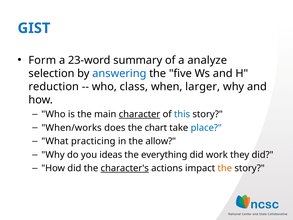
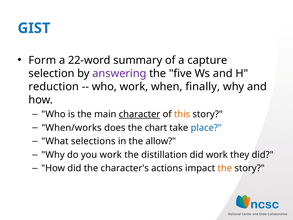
23-word: 23-word -> 22-word (89, 60)
analyze: analyze -> capture (207, 60)
answering colour: blue -> purple (119, 73)
who class: class -> work (134, 86)
larger: larger -> finally (203, 86)
this colour: blue -> orange (182, 114)
practicing: practicing -> selections (93, 141)
you ideas: ideas -> work (111, 155)
everything: everything -> distillation (164, 155)
character's underline: present -> none (125, 168)
